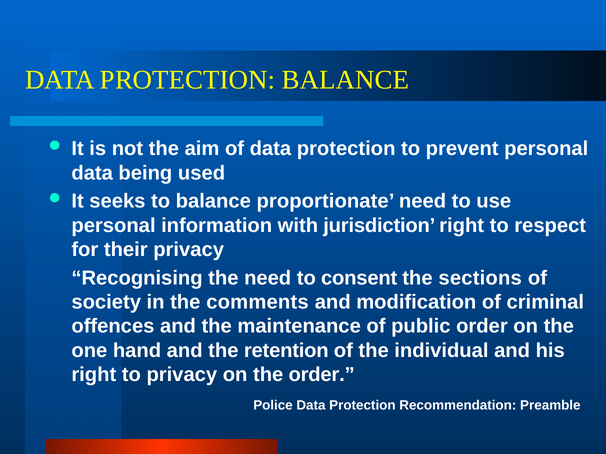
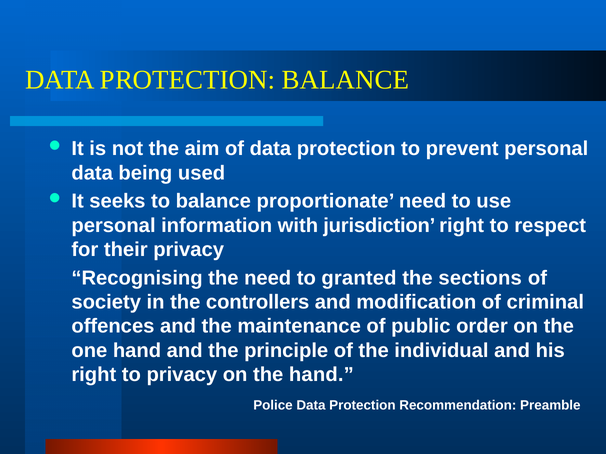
consent: consent -> granted (359, 278)
comments: comments -> controllers (258, 302)
retention: retention -> principle (286, 351)
the order: order -> hand (321, 375)
